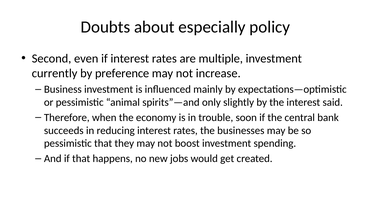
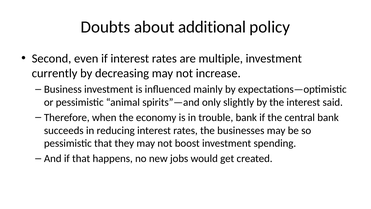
especially: especially -> additional (212, 27)
preference: preference -> decreasing (122, 73)
trouble soon: soon -> bank (246, 117)
